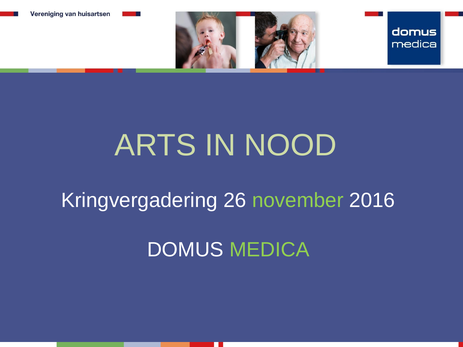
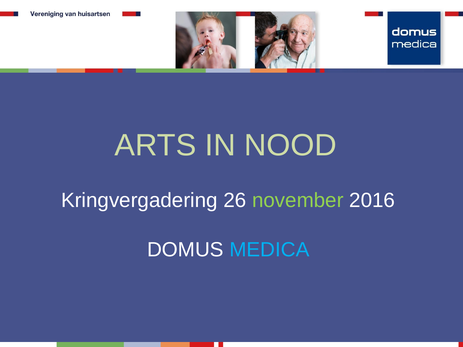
MEDICA colour: light green -> light blue (269, 250)
